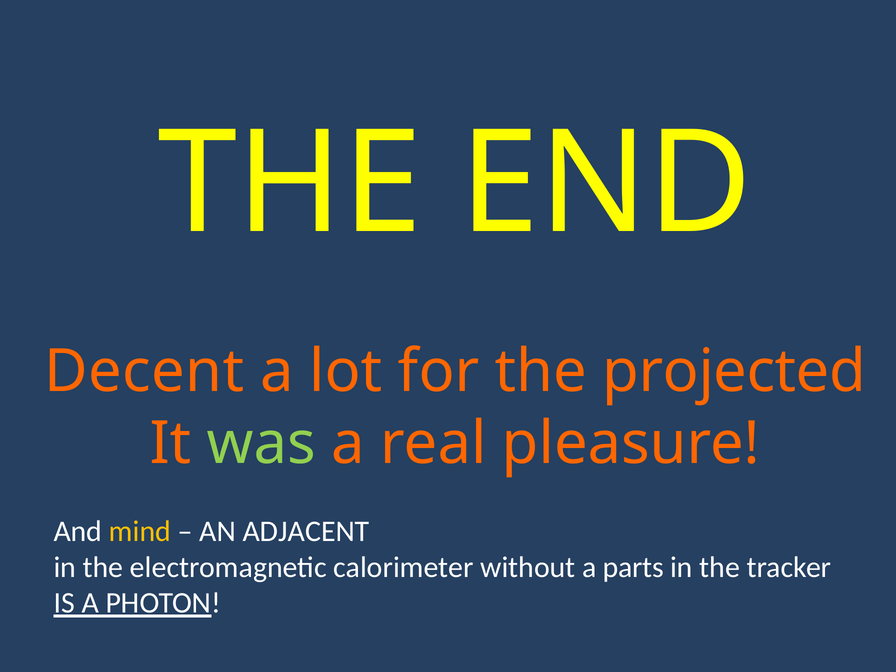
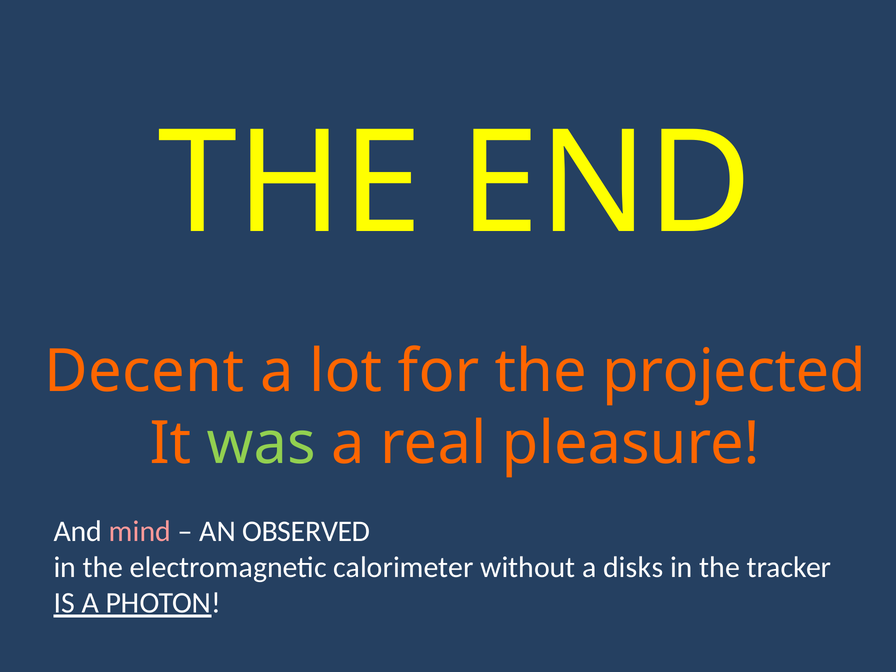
mind colour: yellow -> pink (140, 531)
ADJACENT: ADJACENT -> OBSERVED (306, 531)
parts: parts -> disks (633, 567)
